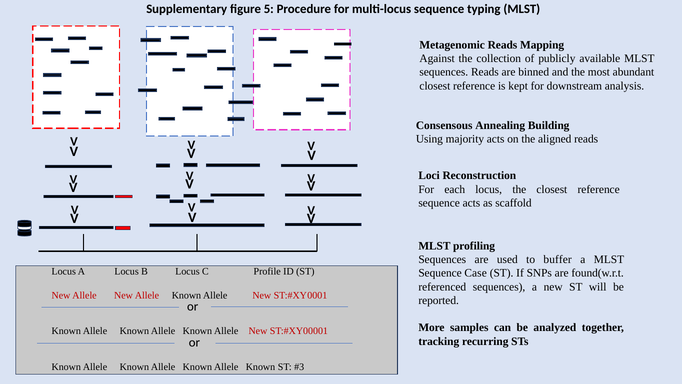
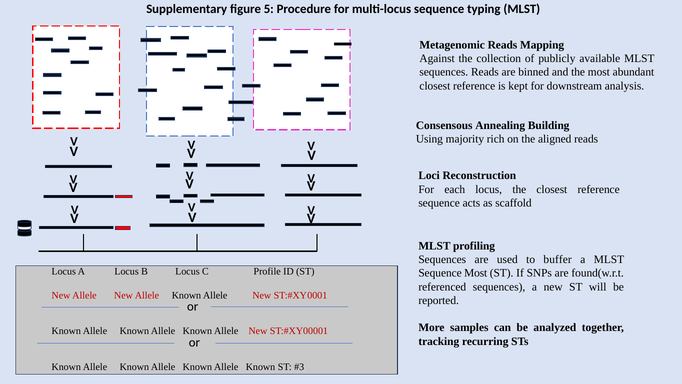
majority acts: acts -> rich (496, 139)
Sequence Case: Case -> Most (476, 273)
